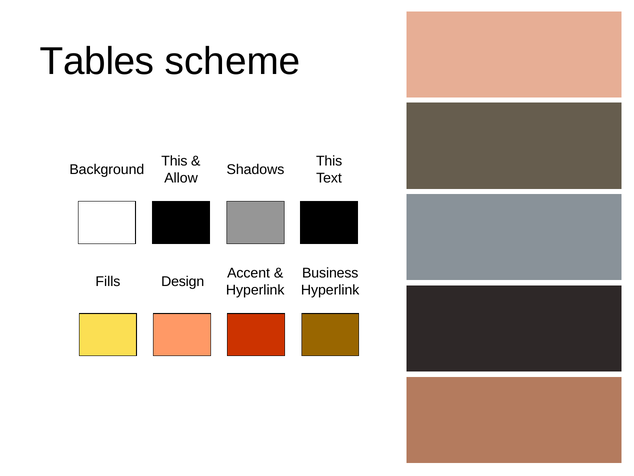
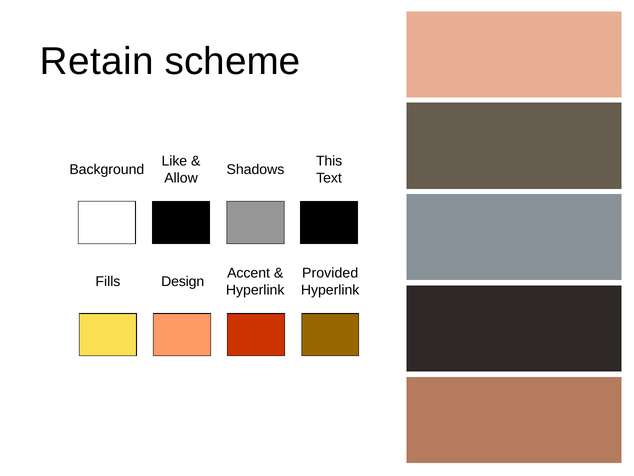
Tables: Tables -> Retain (97, 61)
This: This -> Like (174, 161)
Business: Business -> Provided (330, 273)
